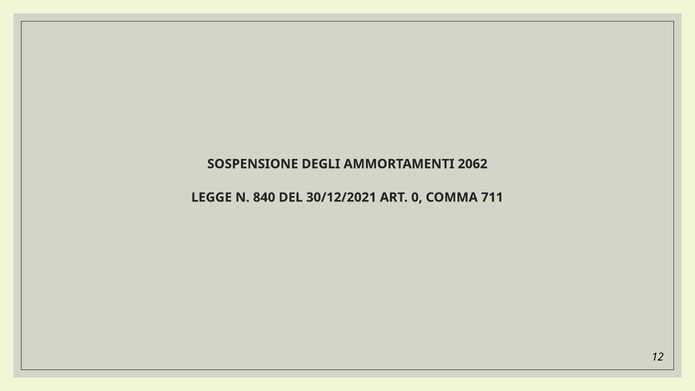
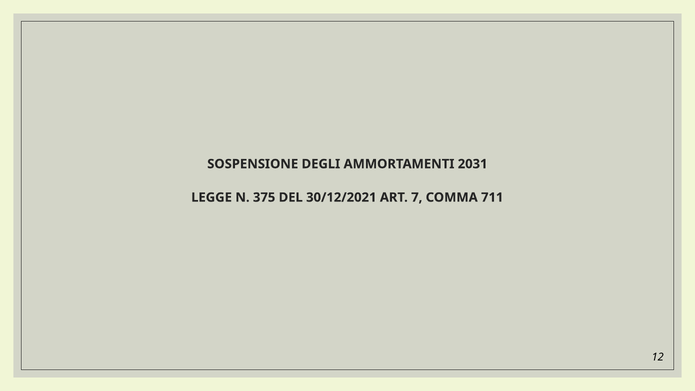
2062: 2062 -> 2031 (473, 164)
840: 840 -> 375 (264, 197)
0: 0 -> 7 (417, 197)
